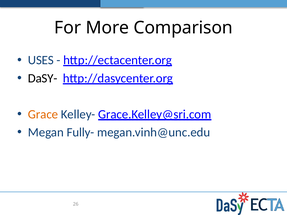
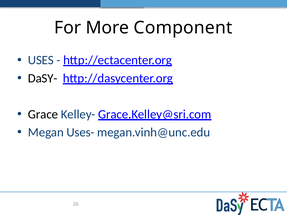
Comparison: Comparison -> Component (183, 28)
Grace colour: orange -> black (43, 114)
Fully-: Fully- -> Uses- (80, 133)
